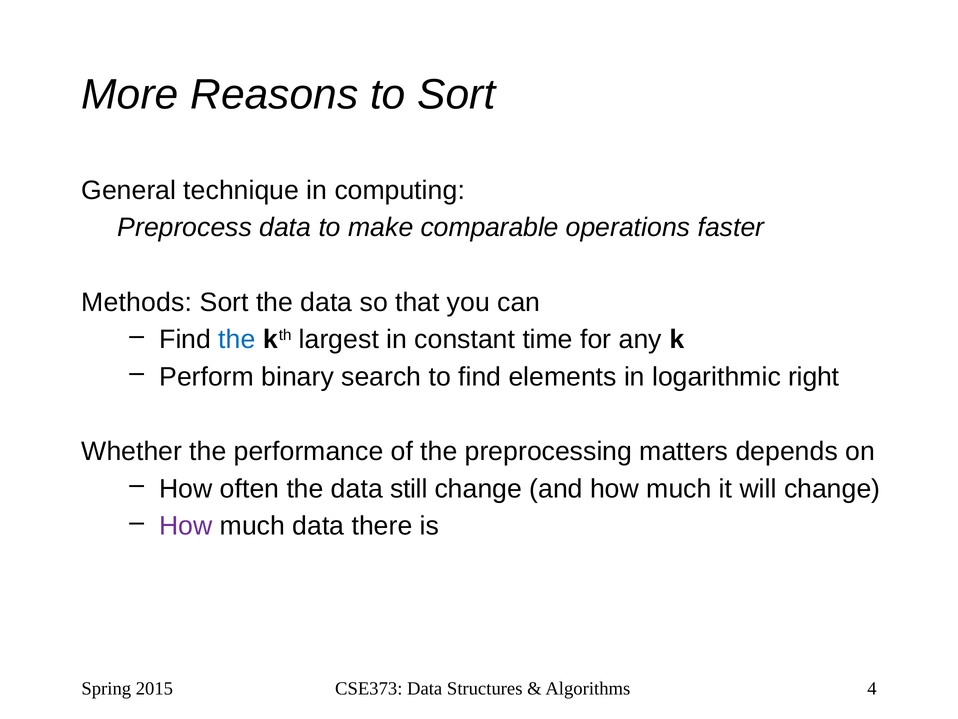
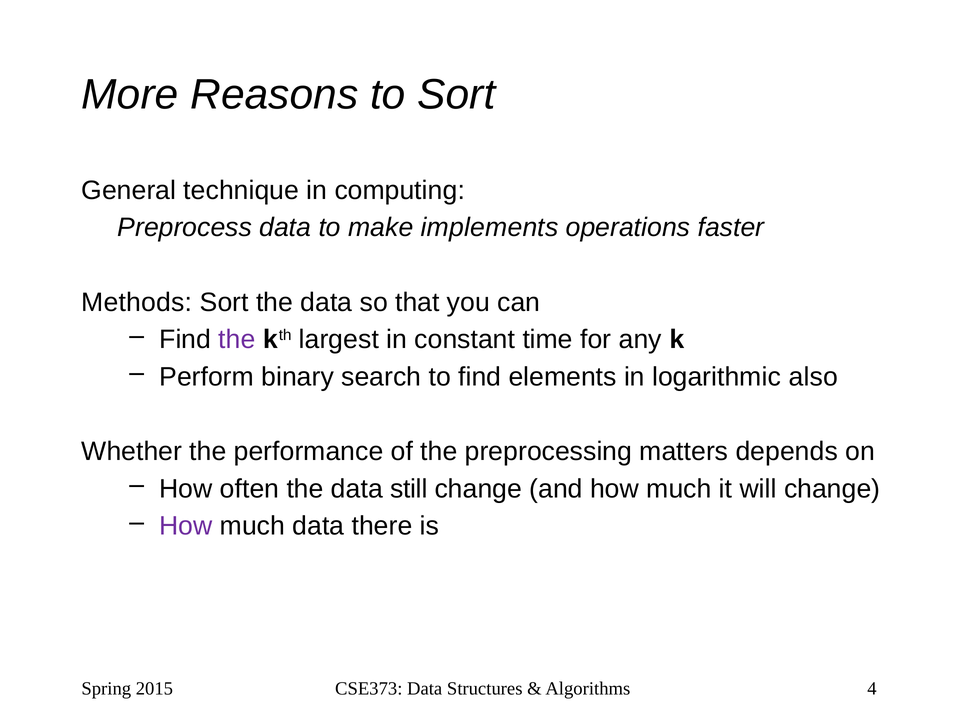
comparable: comparable -> implements (490, 228)
the colour: blue -> purple (237, 339)
right: right -> also (813, 377)
